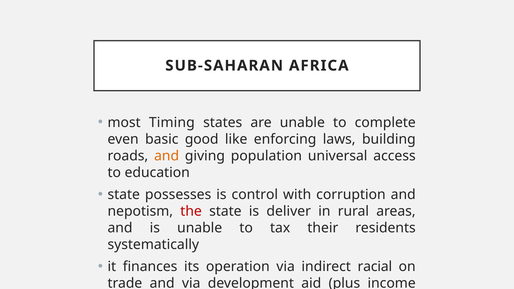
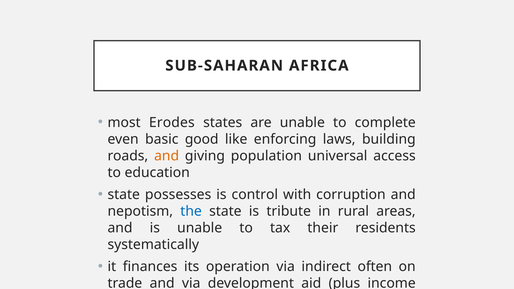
Timing: Timing -> Erodes (172, 122)
the colour: red -> blue (191, 211)
deliver: deliver -> tribute (289, 211)
racial: racial -> often (375, 267)
